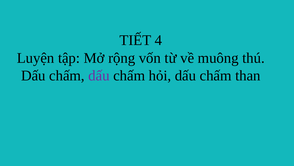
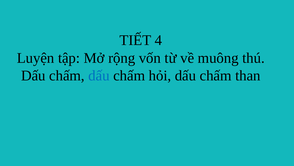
dấu colour: purple -> blue (99, 75)
